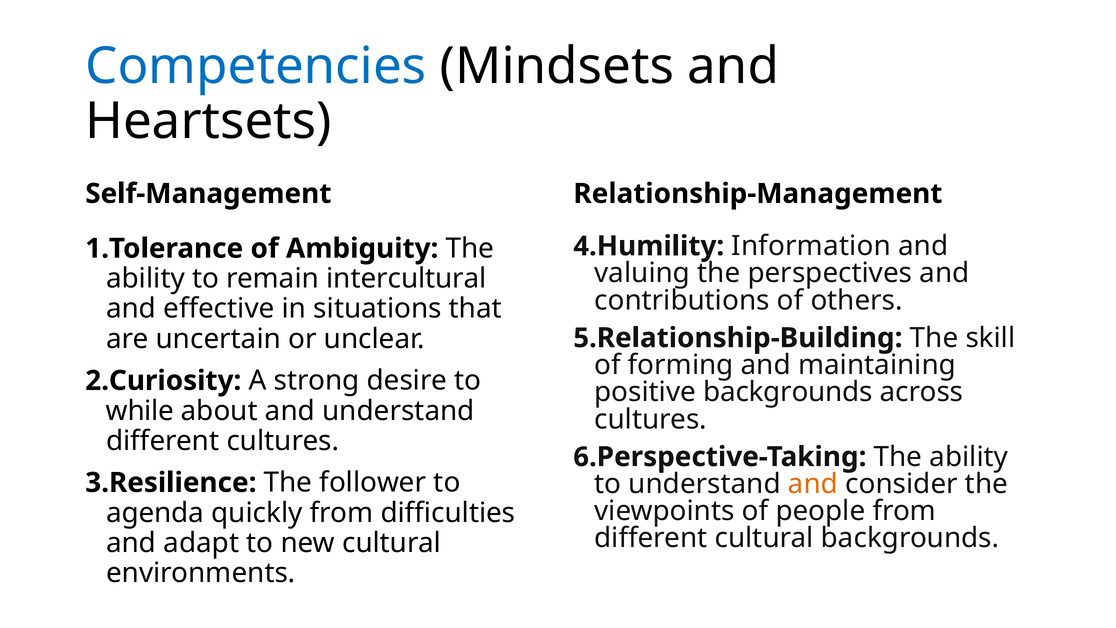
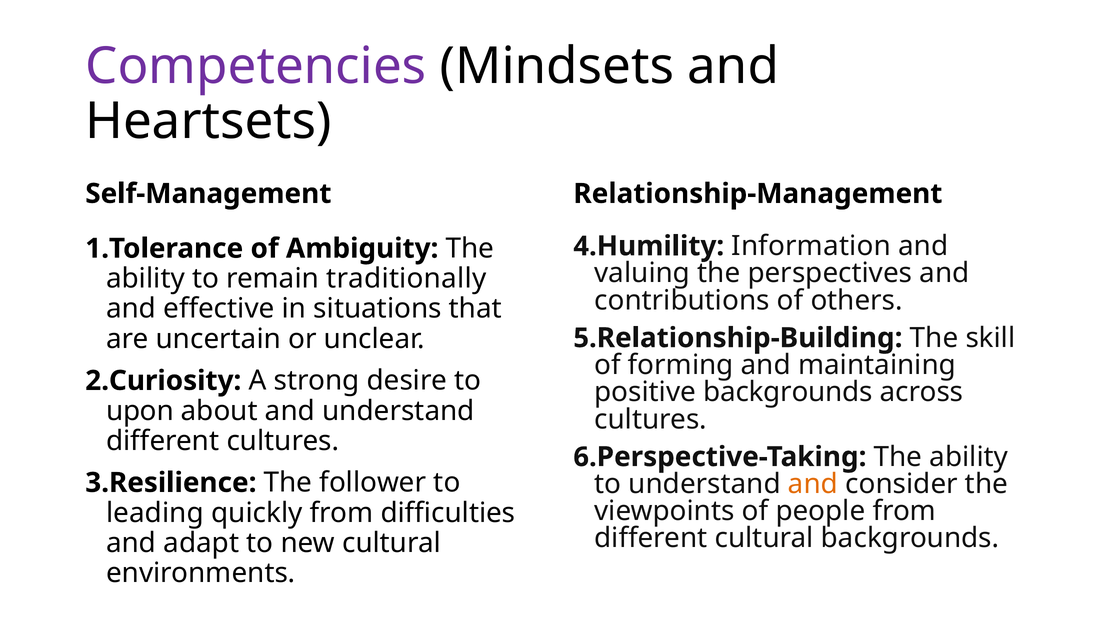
Competencies colour: blue -> purple (256, 66)
intercultural: intercultural -> traditionally (406, 279)
while: while -> upon (140, 411)
agenda: agenda -> leading (155, 513)
